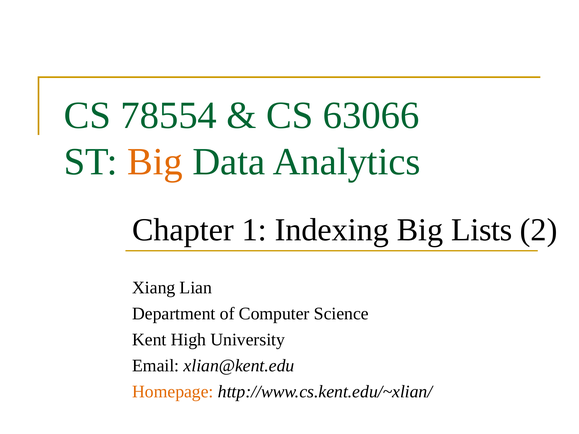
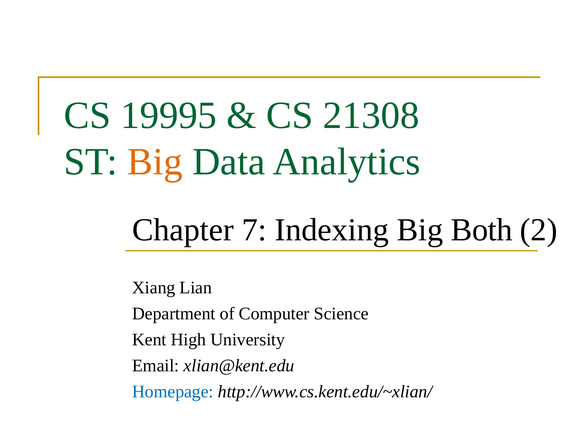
78554: 78554 -> 19995 (169, 116)
63066: 63066 -> 21308 (371, 116)
1: 1 -> 7 (254, 230)
Lists: Lists -> Both (482, 230)
Homepage colour: orange -> blue (173, 392)
